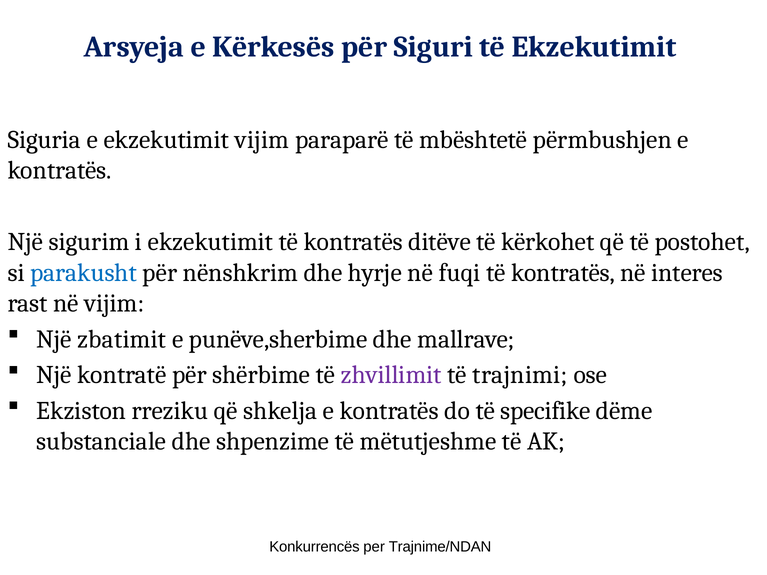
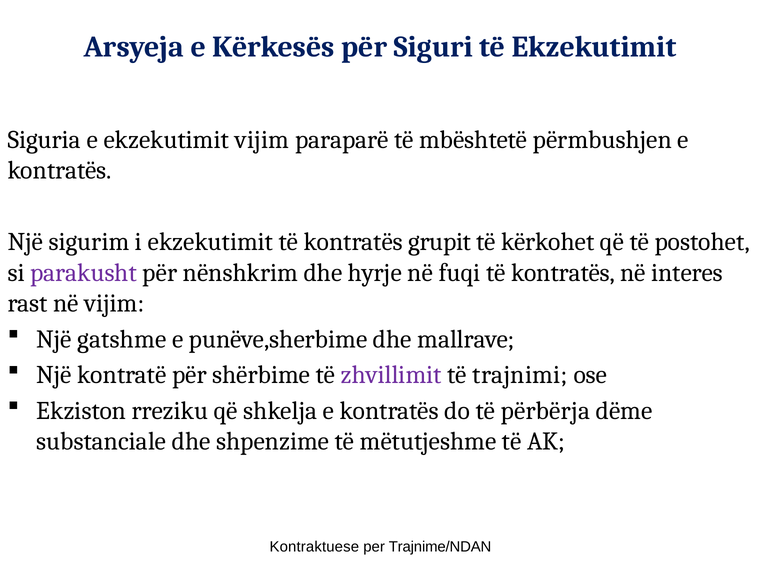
ditëve: ditëve -> grupit (440, 242)
parakusht colour: blue -> purple (84, 273)
zbatimit: zbatimit -> gatshme (122, 339)
specifike: specifike -> përbërja (545, 411)
Konkurrencës: Konkurrencës -> Kontraktuese (314, 547)
